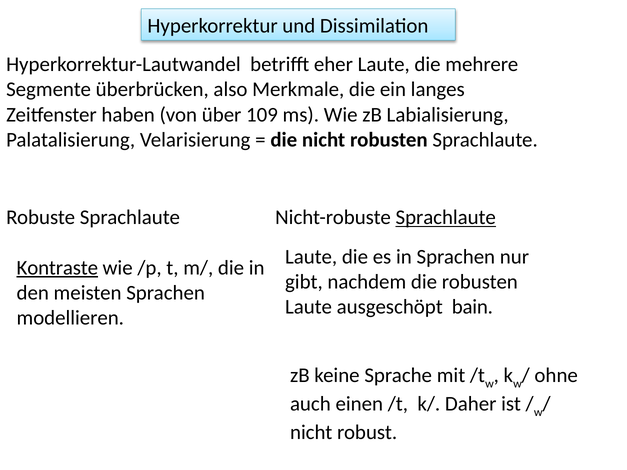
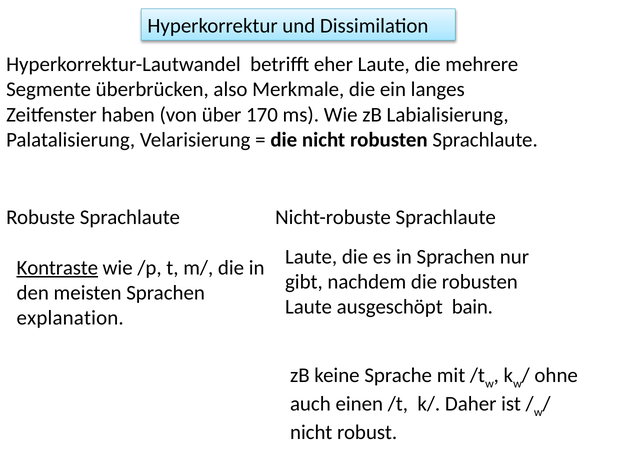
109: 109 -> 170 (262, 115)
Sprachlaute underline: present -> none (446, 218)
modellieren: modellieren -> explanation (70, 318)
